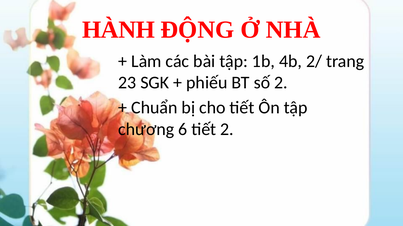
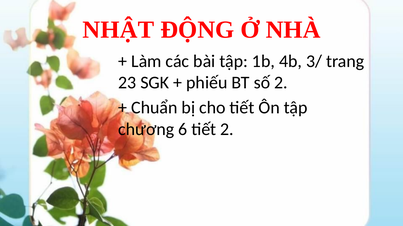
HÀNH: HÀNH -> NHẬT (118, 30)
2/: 2/ -> 3/ (314, 61)
